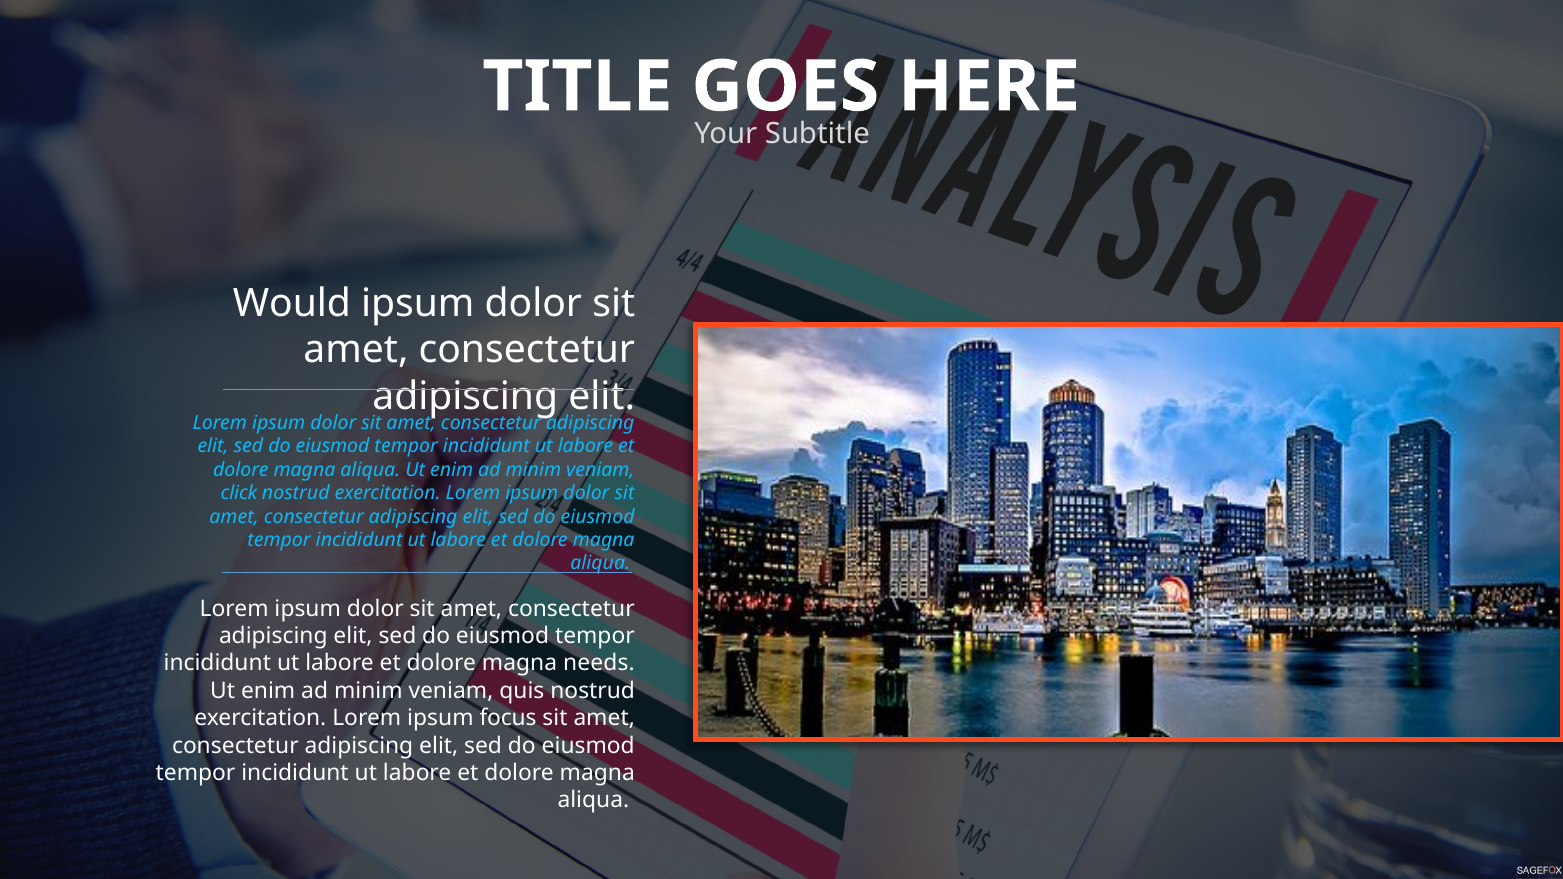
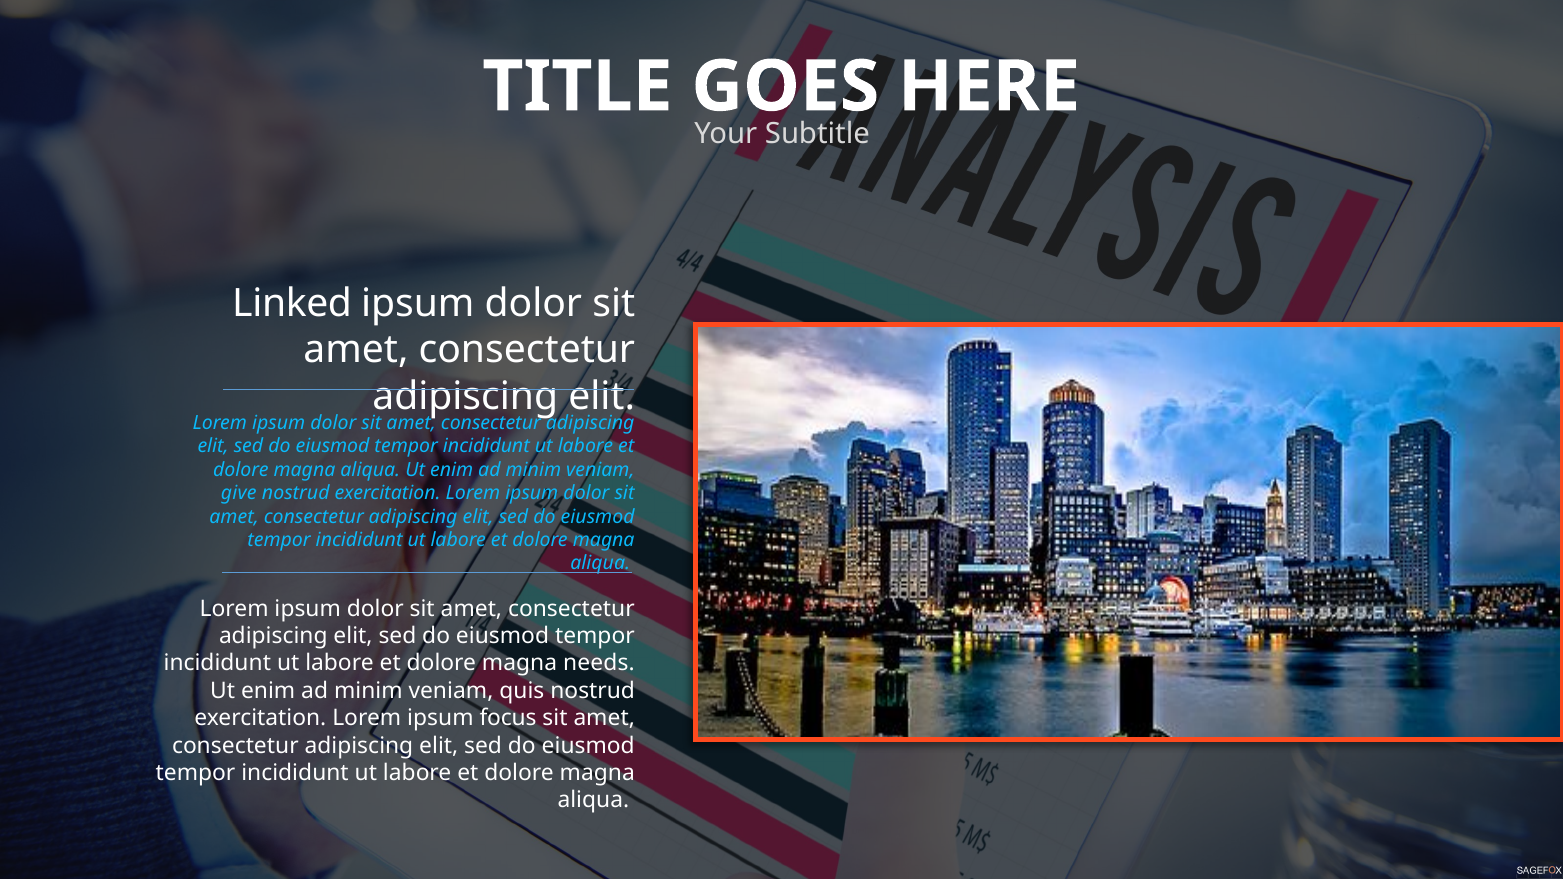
Would: Would -> Linked (292, 303)
click: click -> give (239, 493)
